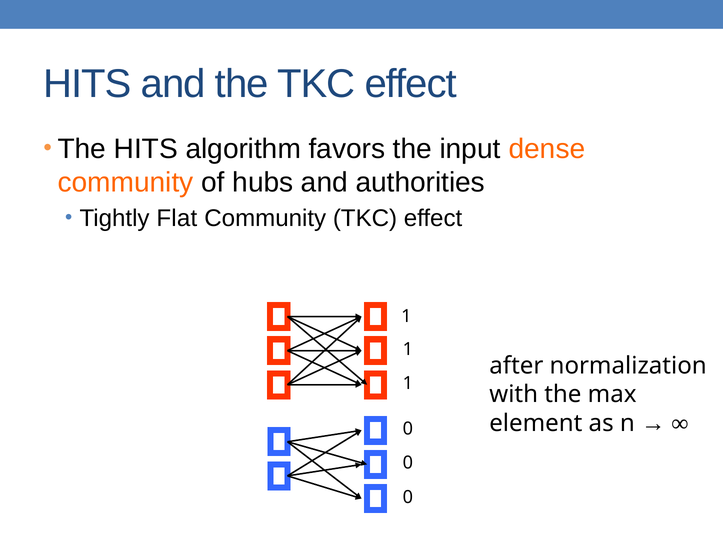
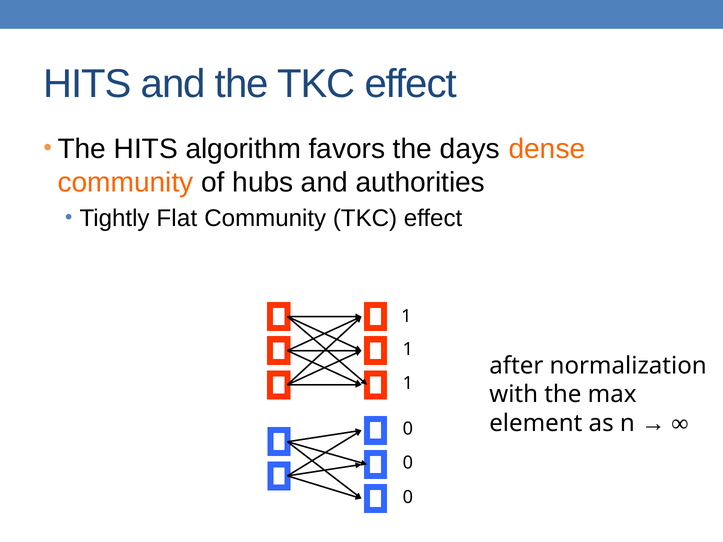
input: input -> days (470, 149)
